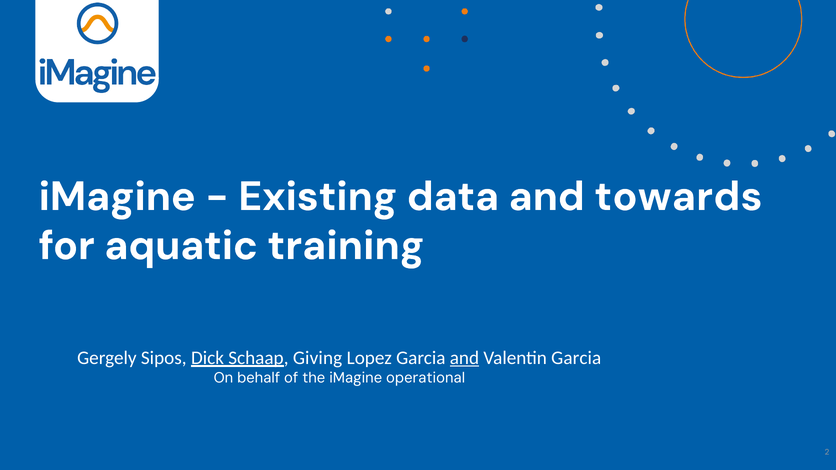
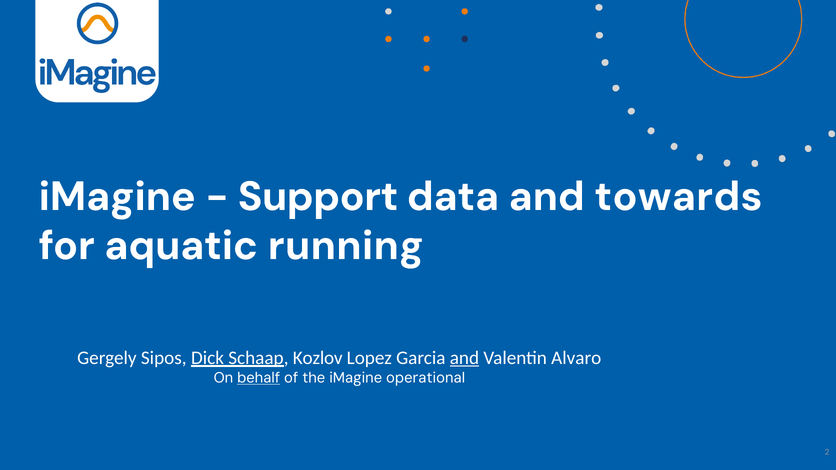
Existing: Existing -> Support (318, 197)
training: training -> running (346, 246)
Giving: Giving -> Kozlov (318, 358)
Valentin Garcia: Garcia -> Alvaro (576, 358)
behalf underline: none -> present (259, 378)
